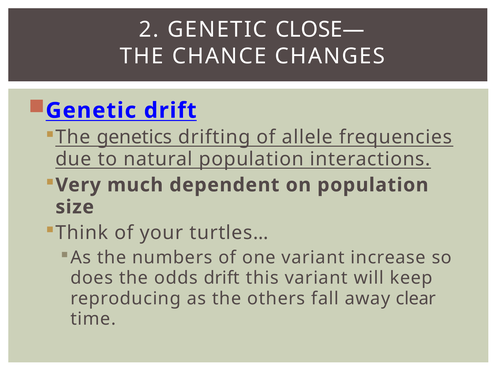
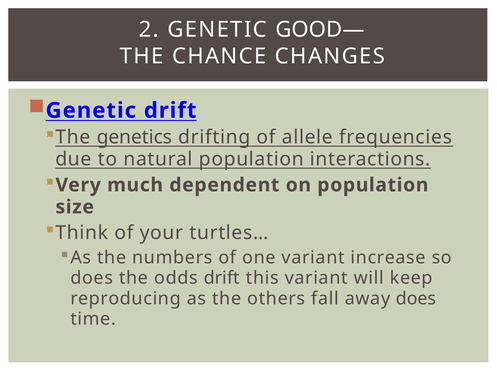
CLOSE—: CLOSE— -> GOOD— (320, 30)
away clear: clear -> does (416, 299)
